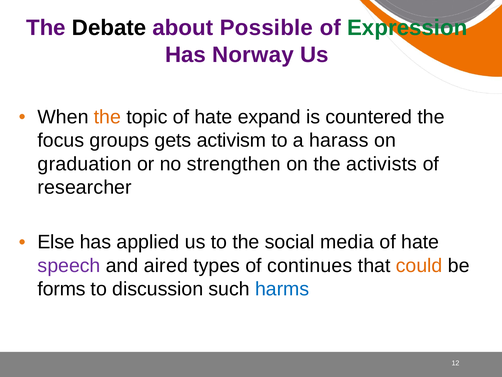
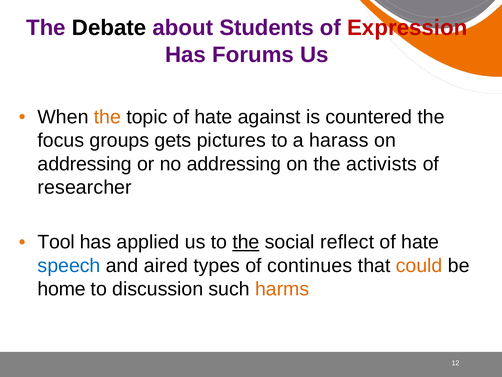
Possible: Possible -> Students (267, 28)
Expression colour: green -> red (407, 28)
Norway: Norway -> Forums (253, 55)
expand: expand -> against (269, 117)
activism: activism -> pictures (231, 140)
graduation: graduation -> addressing (85, 164)
no strengthen: strengthen -> addressing (234, 164)
Else: Else -> Tool (56, 242)
the underline: none -> present (246, 242)
media: media -> reflect (347, 242)
speech colour: purple -> blue (69, 265)
forms: forms -> home (62, 289)
harms colour: blue -> orange (282, 289)
